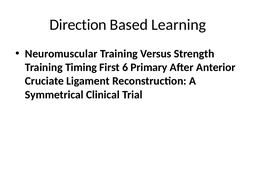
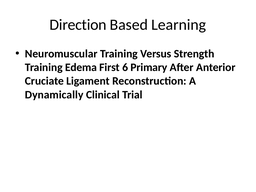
Timing: Timing -> Edema (81, 67)
Symmetrical: Symmetrical -> Dynamically (54, 95)
